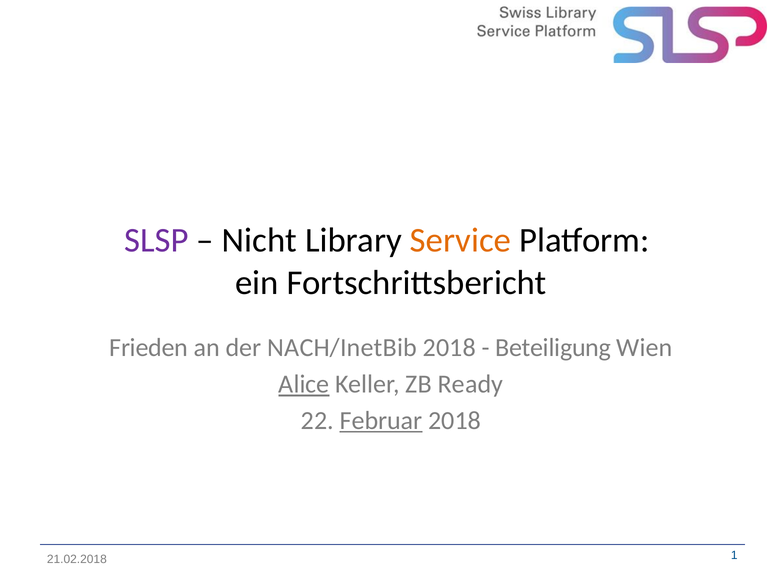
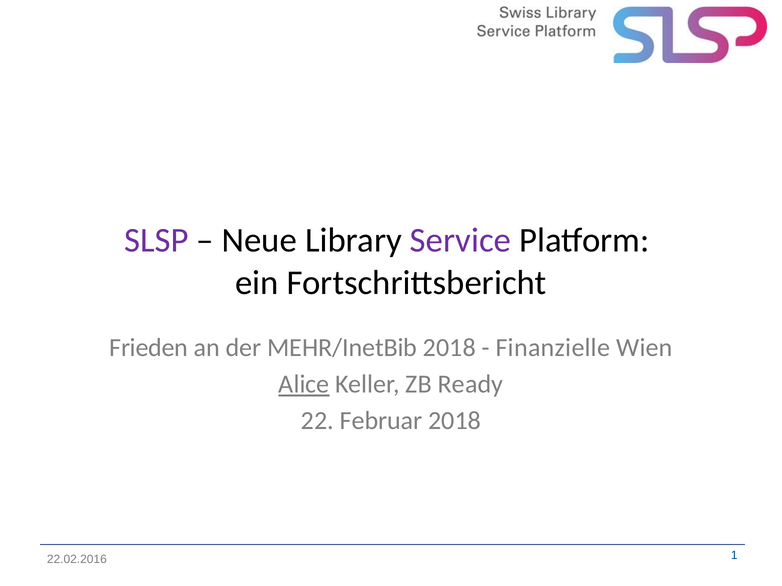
Nicht: Nicht -> Neue (259, 240)
Service colour: orange -> purple (461, 240)
NACH/InetBib: NACH/InetBib -> MEHR/InetBib (342, 348)
Beteiligung: Beteiligung -> Finanzielle (553, 348)
Februar underline: present -> none (381, 421)
21.02.2018: 21.02.2018 -> 22.02.2016 (77, 560)
